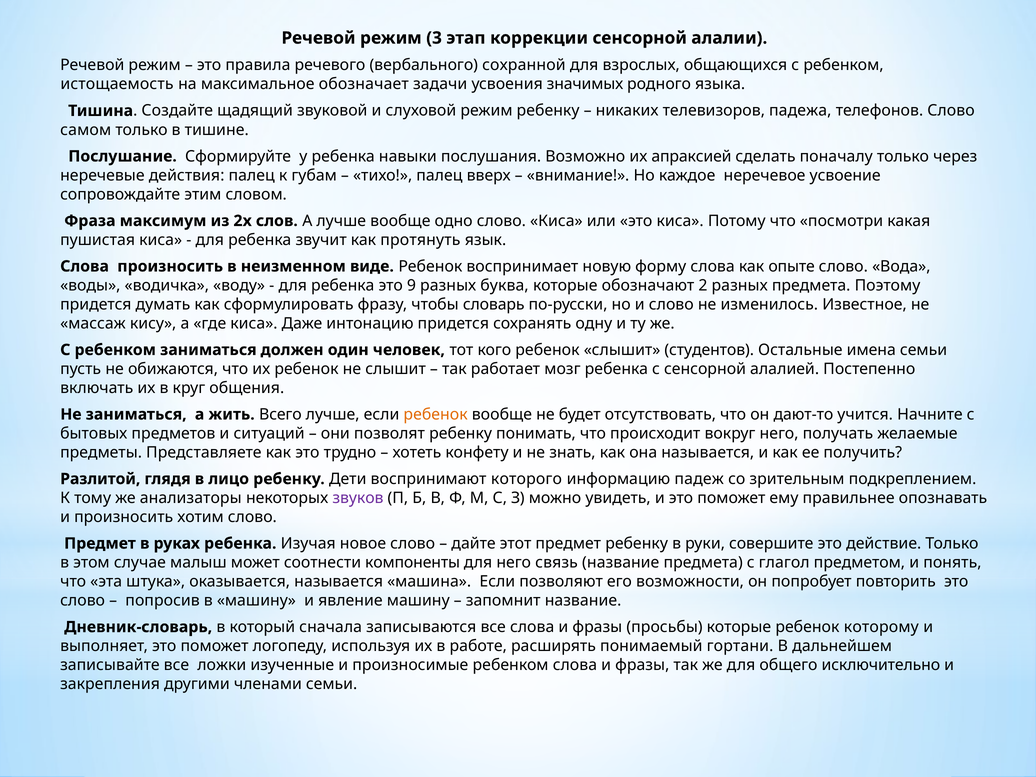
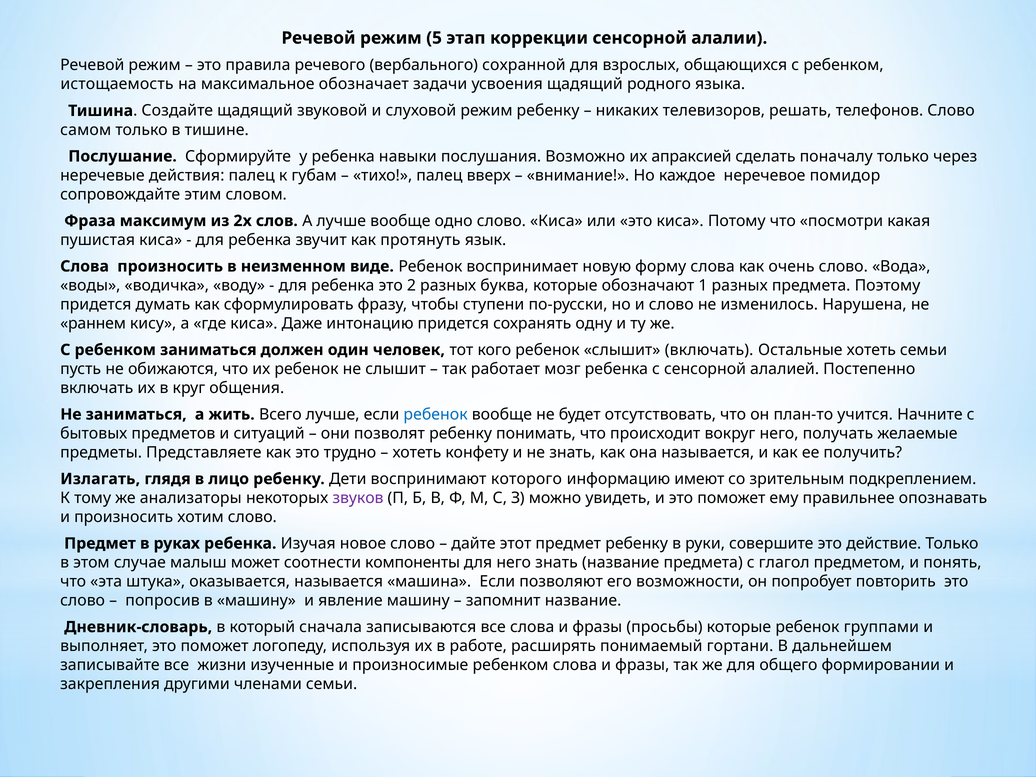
3: 3 -> 5 (434, 38)
усвоения значимых: значимых -> щадящий (585, 84)
падежа: падежа -> решать (800, 111)
усвоение: усвоение -> помидор (845, 175)
опыте: опыте -> очень (791, 266)
9: 9 -> 2 (412, 285)
2: 2 -> 1 (703, 285)
словарь: словарь -> ступени (494, 304)
Известное: Известное -> Нарушена (864, 304)
массаж: массаж -> раннем (93, 323)
слышит студентов: студентов -> включать (709, 350)
Остальные имена: имена -> хотеть (871, 350)
ребенок colour: orange -> blue (436, 414)
дают-то: дают-то -> план-то (803, 414)
Разлитой: Разлитой -> Излагать (100, 479)
падеж: падеж -> имеют (699, 479)
него связь: связь -> знать (557, 562)
которому: которому -> группами (881, 627)
ложки: ложки -> жизни (222, 665)
исключительно: исключительно -> формировании (881, 665)
